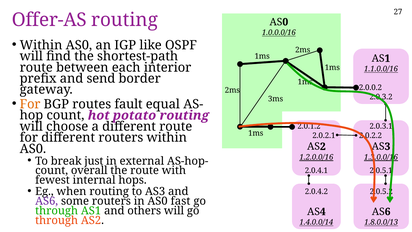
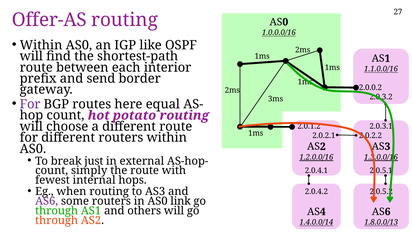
For colour: orange -> purple (30, 104)
fault: fault -> here (128, 104)
overall: overall -> simply (89, 170)
fast: fast -> link (181, 201)
